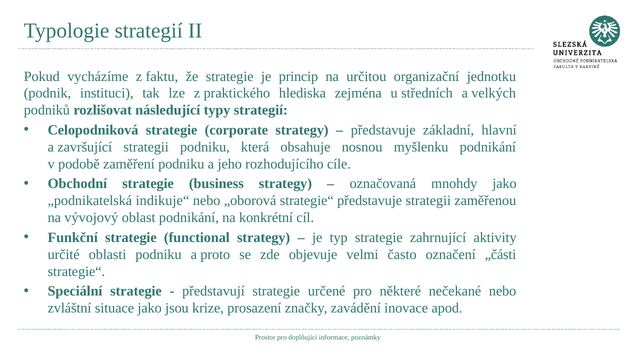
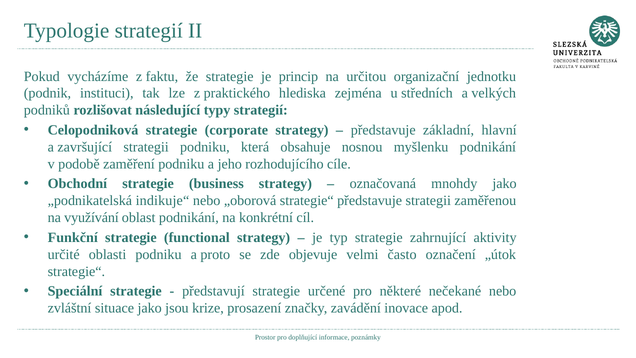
vývojový: vývojový -> využívání (91, 218)
„části: „části -> „útok (500, 254)
